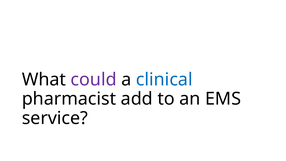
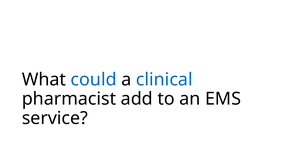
could colour: purple -> blue (94, 79)
